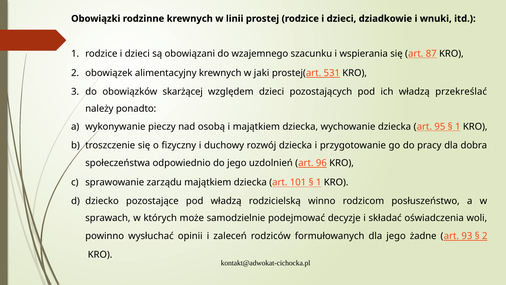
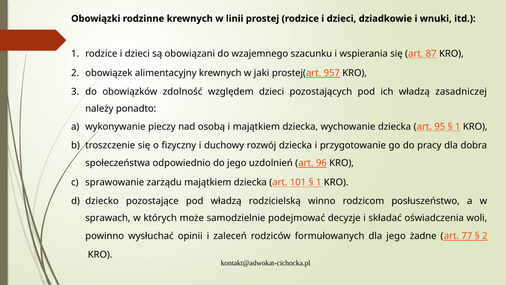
531: 531 -> 957 (332, 73)
skarżącej: skarżącej -> zdolność (183, 91)
przekreślać: przekreślać -> zasadniczej (461, 91)
93: 93 -> 77 (467, 236)
